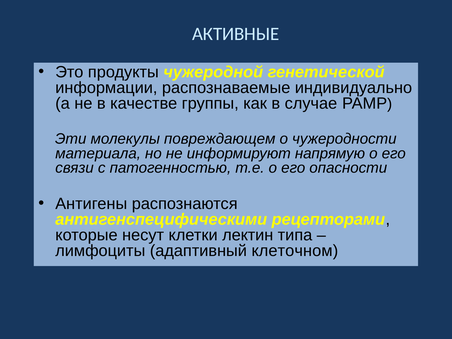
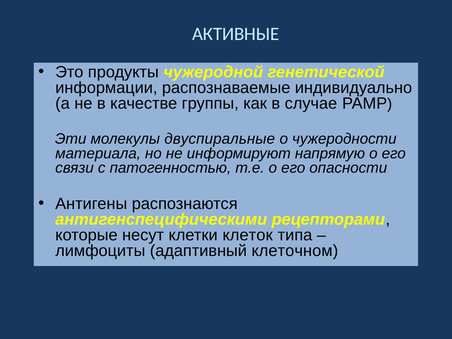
повреждающем: повреждающем -> двуспиральные (220, 139)
лектин: лектин -> клеток (248, 235)
